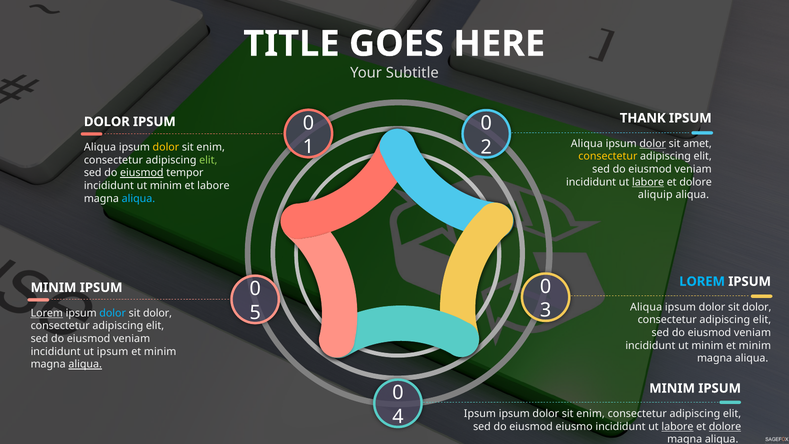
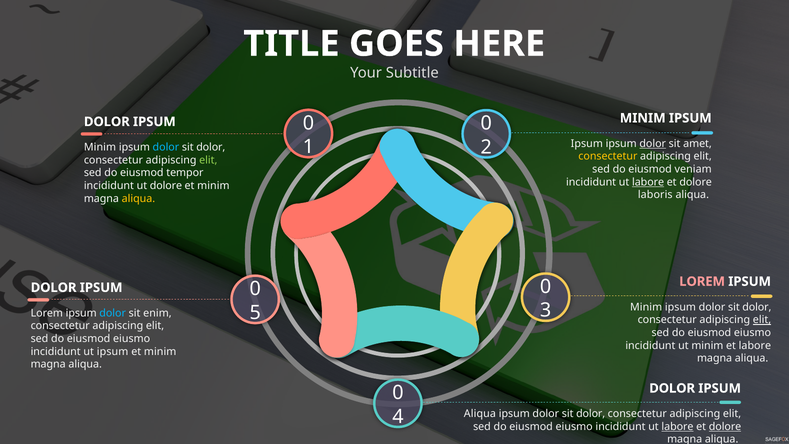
THANK: THANK -> MINIM (643, 118)
Aliqua: Aliqua -> Ipsum (587, 144)
Aliqua: Aliqua -> Minim (100, 147)
dolor colour: yellow -> light blue (166, 147)
enim: enim -> dolor (211, 147)
eiusmod underline: present -> none (142, 173)
minim: minim -> dolore (166, 186)
labore: labore -> minim (213, 186)
aliquip: aliquip -> laboris (655, 195)
aliqua colour: light blue -> yellow (138, 199)
LOREM colour: light blue -> pink (702, 281)
MINIM: MINIM -> DOLOR (54, 288)
Aliqua: Aliqua -> Minim (646, 307)
Lorem underline: present -> none (47, 313)
dolor: dolor -> enim (157, 313)
elit underline: none -> present (762, 320)
veniam: veniam -> eiusmo (752, 333)
veniam: veniam -> eiusmo (132, 339)
minim: minim -> labore (755, 345)
aliqua underline: present -> none (85, 364)
MINIM: MINIM -> DOLOR (672, 388)
Ipsum: Ipsum -> Aliqua (480, 414)
enim: enim -> dolor (591, 414)
